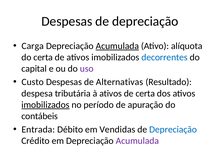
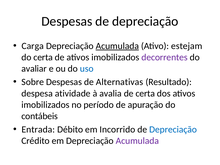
alíquota: alíquota -> estejam (187, 46)
decorrentes colour: blue -> purple (165, 57)
capital: capital -> avaliar (34, 69)
uso colour: purple -> blue (87, 69)
Custo: Custo -> Sobre (33, 82)
tributária: tributária -> atividade (73, 93)
à ativos: ativos -> avalia (111, 93)
imobilizados underline: present -> none (45, 105)
Vendidas: Vendidas -> Incorrido (117, 129)
